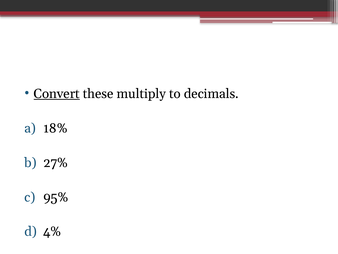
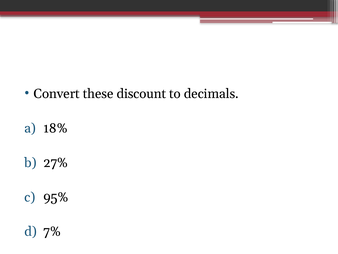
Convert underline: present -> none (57, 94)
multiply: multiply -> discount (141, 94)
4%: 4% -> 7% (52, 231)
